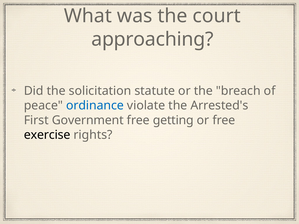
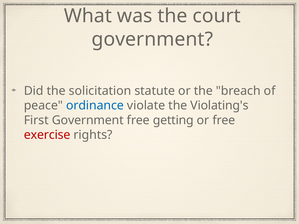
approaching: approaching -> government (152, 39)
Arrested's: Arrested's -> Violating's (219, 106)
exercise colour: black -> red (47, 135)
